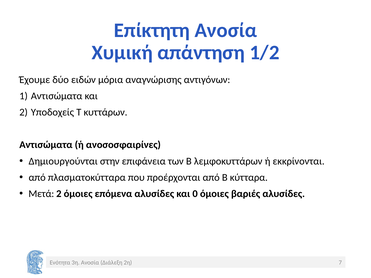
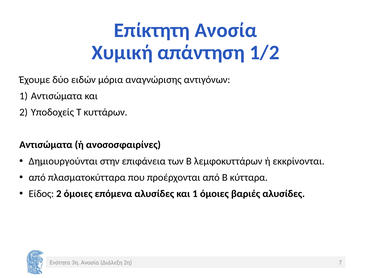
Μετά: Μετά -> Είδος (41, 194)
και 0: 0 -> 1 (195, 194)
